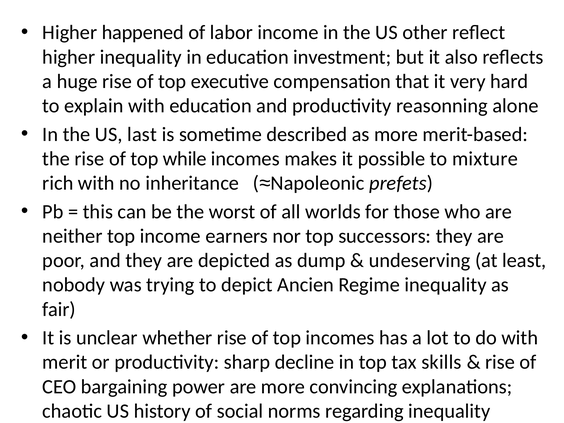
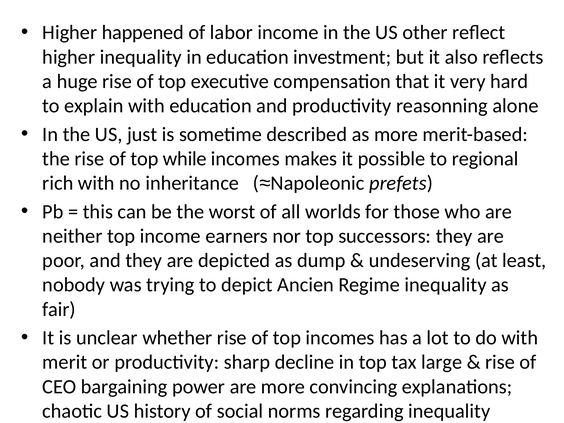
last: last -> just (142, 134)
mixture: mixture -> regional (485, 159)
skills: skills -> large (442, 362)
